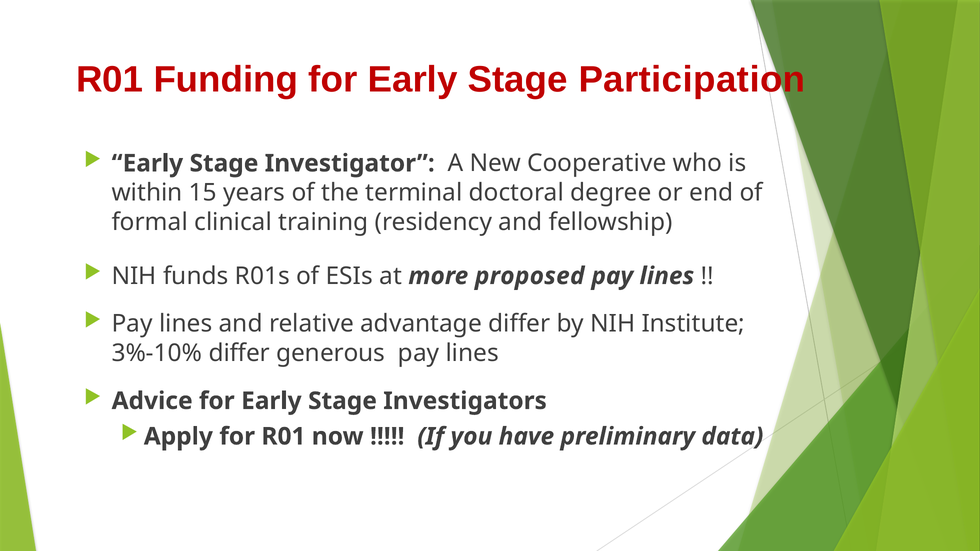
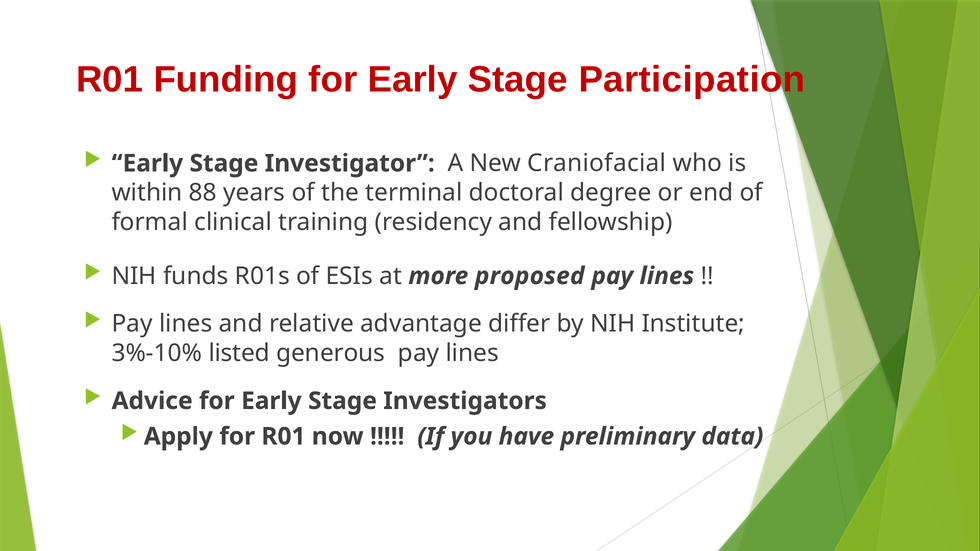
Cooperative: Cooperative -> Craniofacial (597, 163)
15: 15 -> 88 (203, 193)
3%-10% differ: differ -> listed (239, 353)
